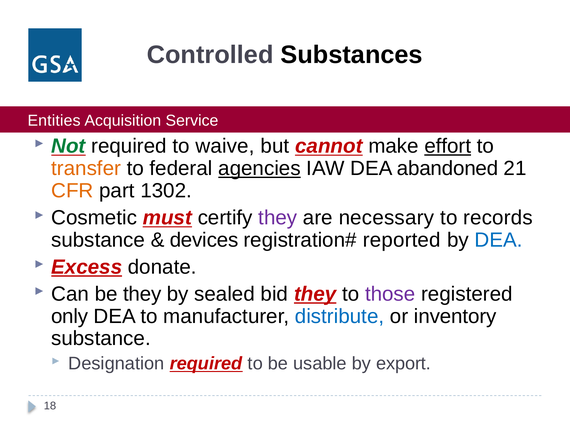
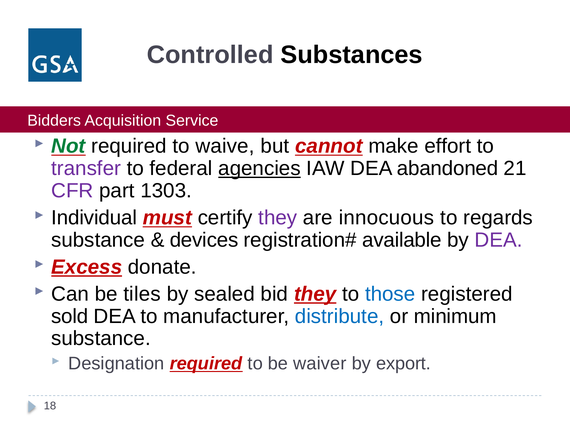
Entities: Entities -> Bidders (54, 121)
effort underline: present -> none (448, 146)
transfer colour: orange -> purple (86, 169)
CFR colour: orange -> purple (72, 191)
1302: 1302 -> 1303 (166, 191)
Cosmetic: Cosmetic -> Individual (94, 218)
necessary: necessary -> innocuous (386, 218)
records: records -> regards (498, 218)
reported: reported -> available (402, 240)
DEA colour: blue -> purple (498, 240)
be they: they -> tiles (142, 294)
those colour: purple -> blue (390, 294)
only: only -> sold (70, 317)
inventory: inventory -> minimum (455, 317)
usable: usable -> waiver (320, 364)
